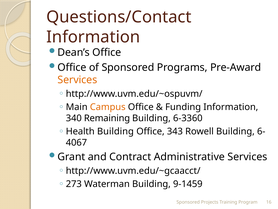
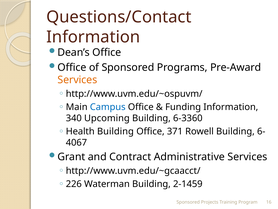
Campus colour: orange -> blue (108, 107)
Remaining: Remaining -> Upcoming (107, 118)
343: 343 -> 371 (175, 131)
273: 273 -> 226 (74, 184)
9-1459: 9-1459 -> 2-1459 (188, 184)
